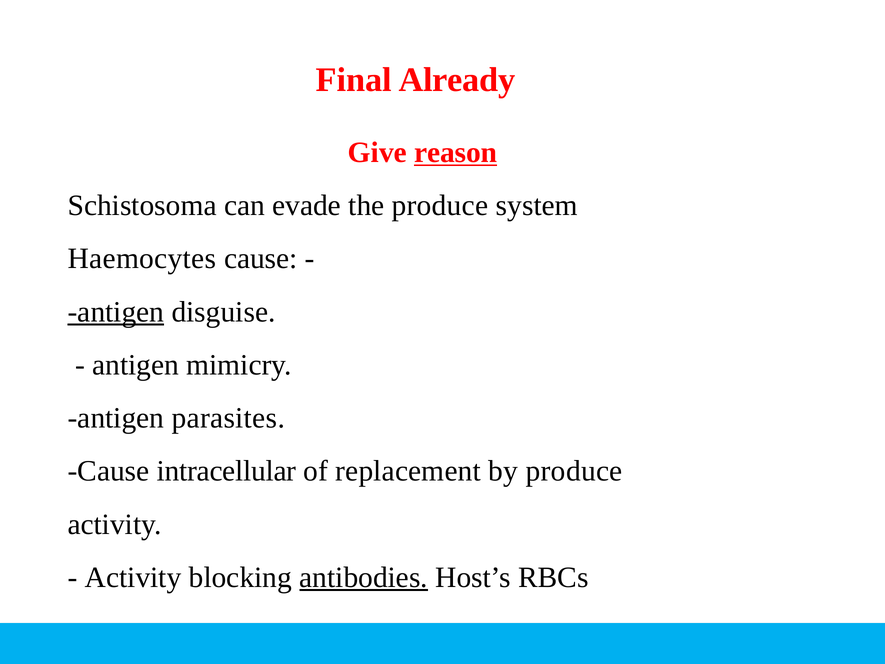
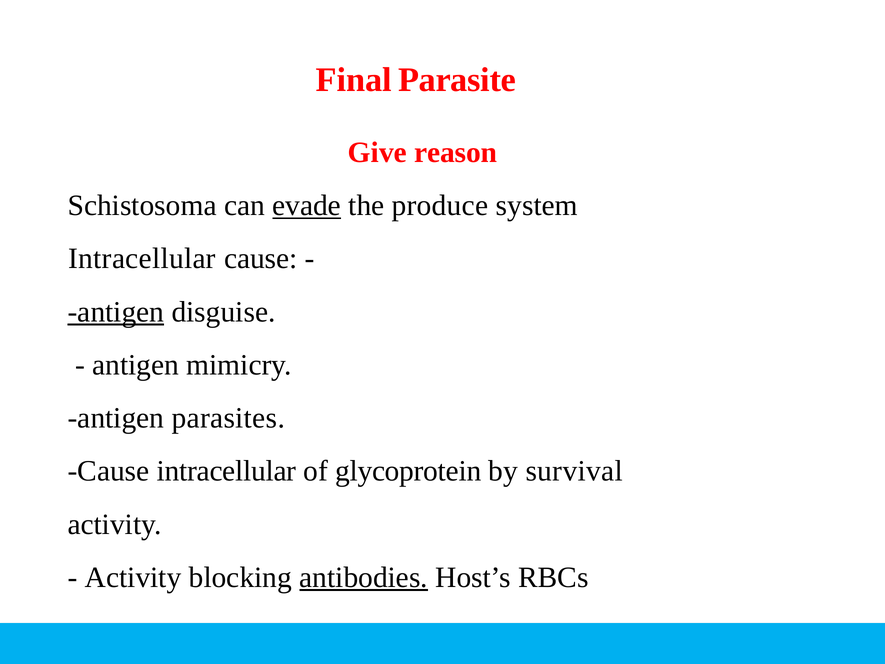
Already: Already -> Parasite (457, 80)
reason underline: present -> none (456, 152)
evade underline: none -> present (307, 206)
Haemocytes: Haemocytes -> Intracellular (142, 259)
replacement: replacement -> glycoprotein (408, 471)
by produce: produce -> survival (574, 471)
